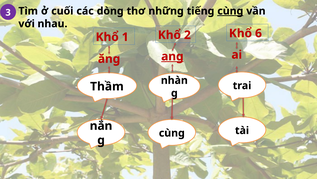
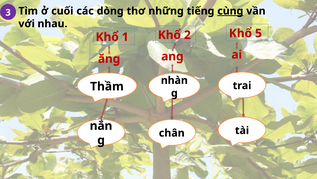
6: 6 -> 5 (258, 33)
ang underline: present -> none (172, 56)
cùng: cùng -> chân (172, 133)
